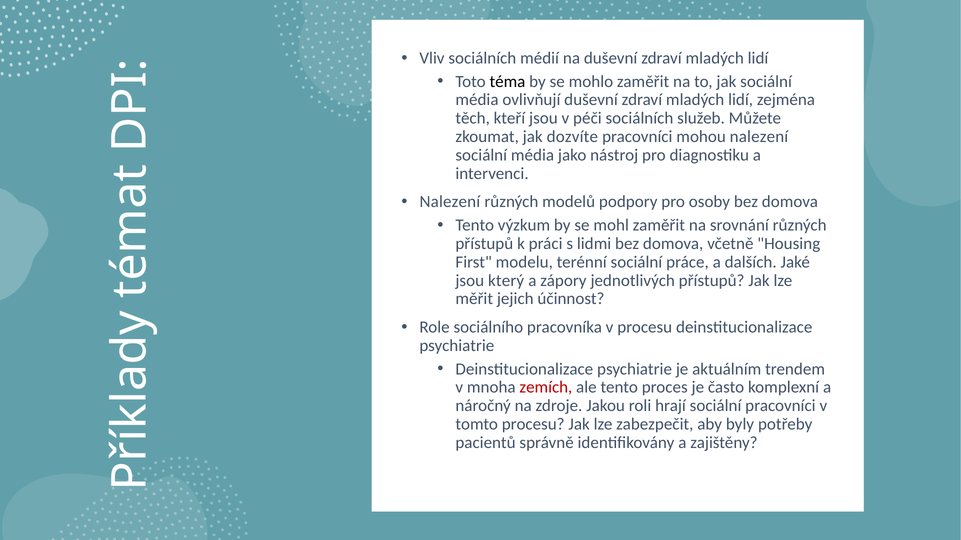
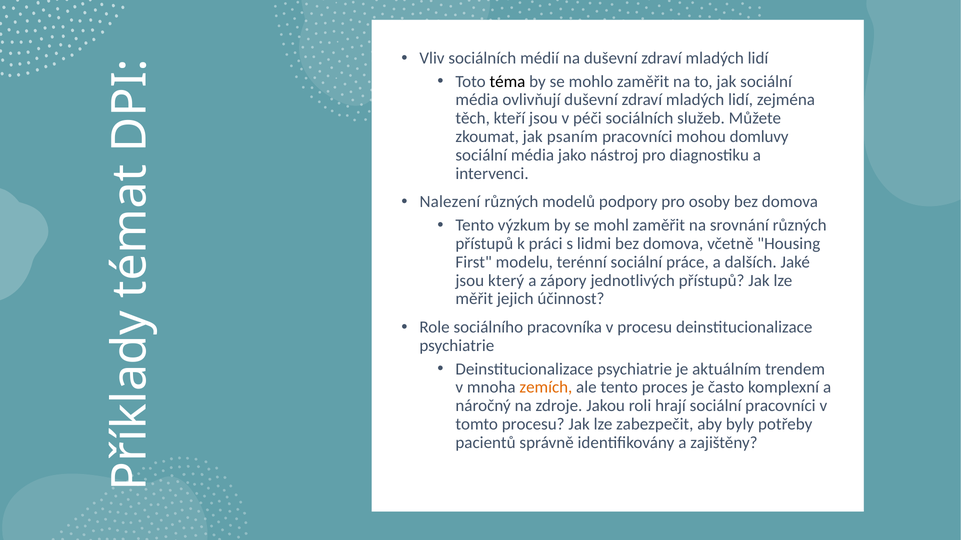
dozvíte: dozvíte -> psaním (572, 137)
mohou nalezení: nalezení -> domluvy (759, 137)
zemích colour: red -> orange (546, 388)
